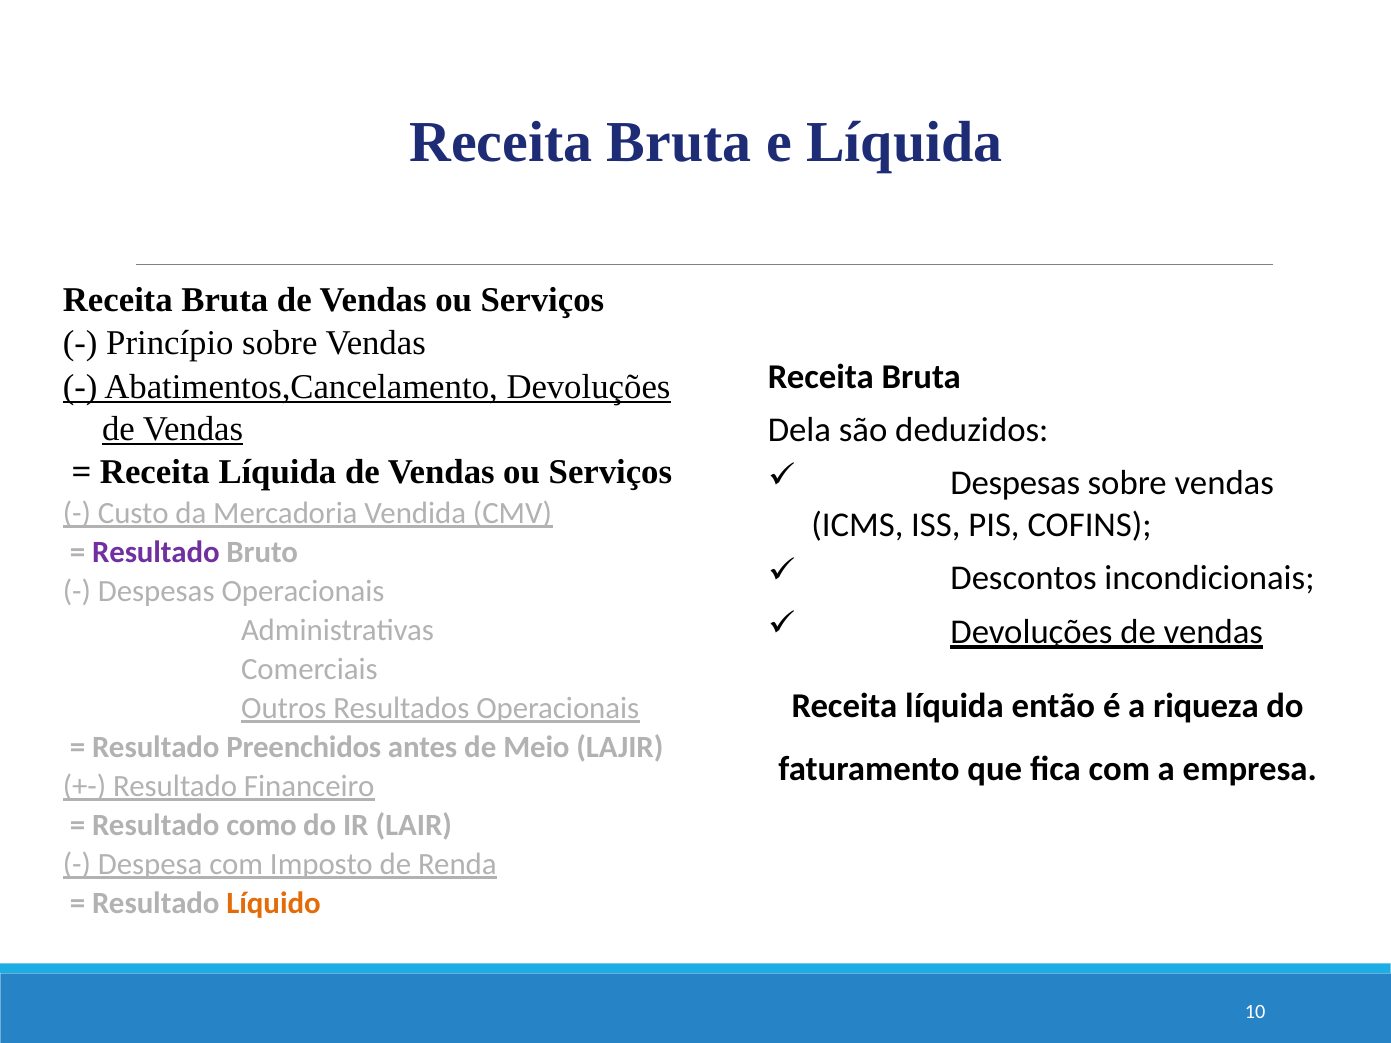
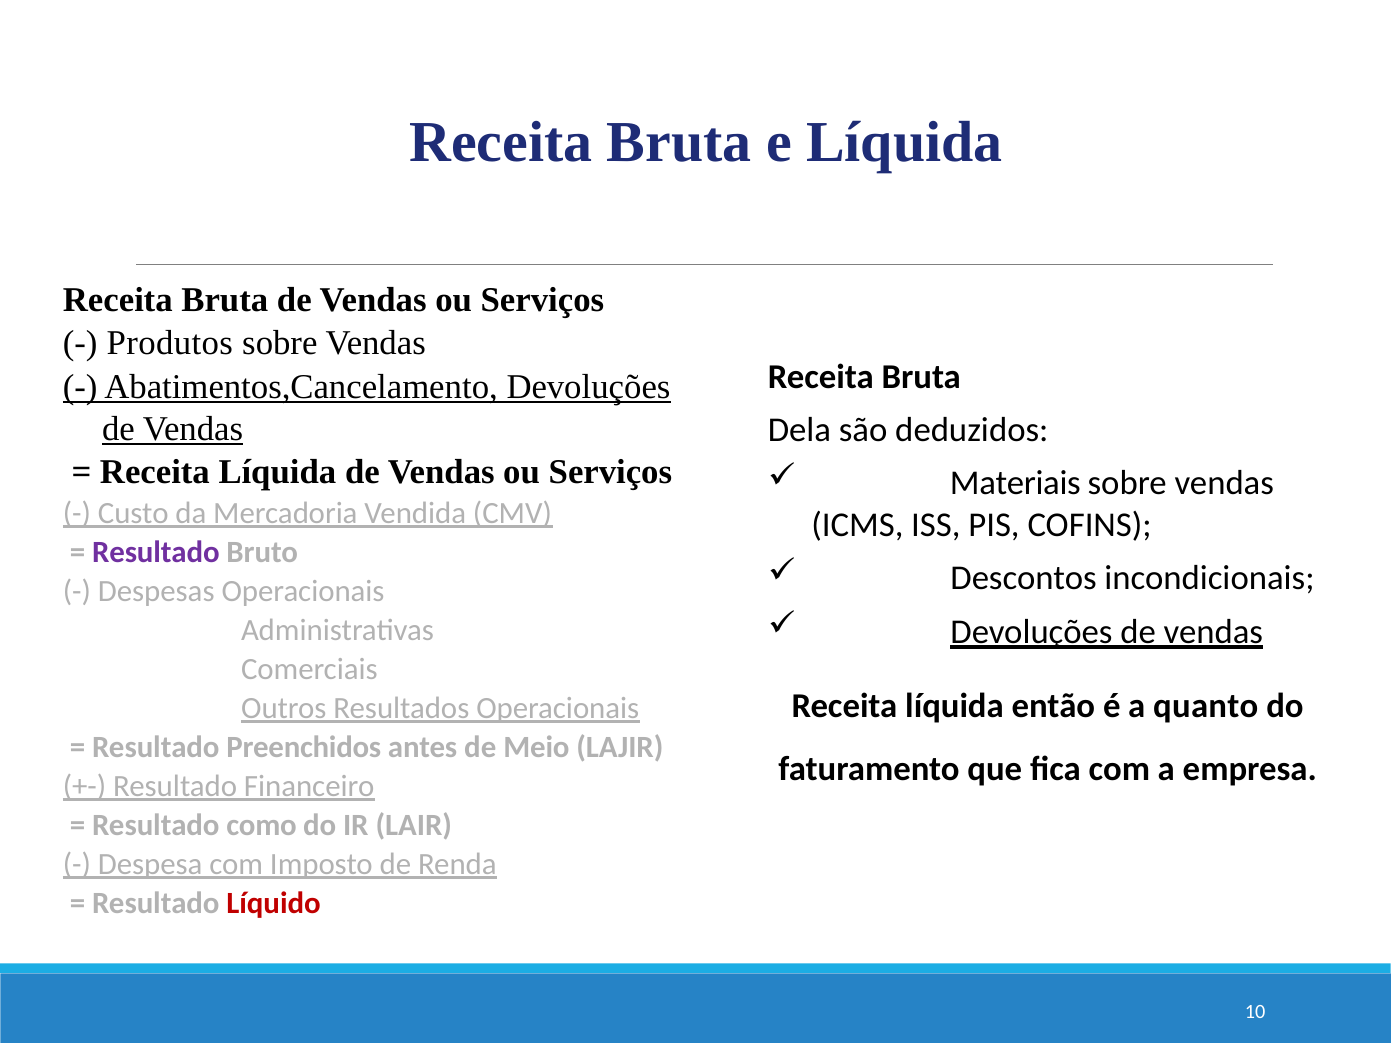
Princípio: Princípio -> Produtos (170, 343)
Despesas: Despesas -> Materiais (1015, 484)
riqueza: riqueza -> quanto (1206, 706)
Líquido colour: orange -> red (274, 903)
